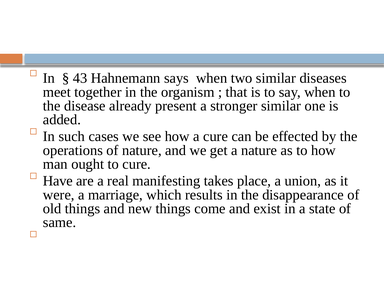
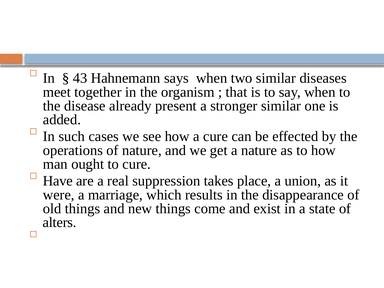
manifesting: manifesting -> suppression (166, 181)
same: same -> alters (60, 222)
